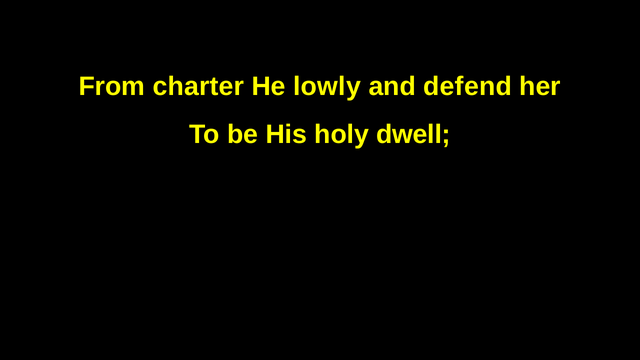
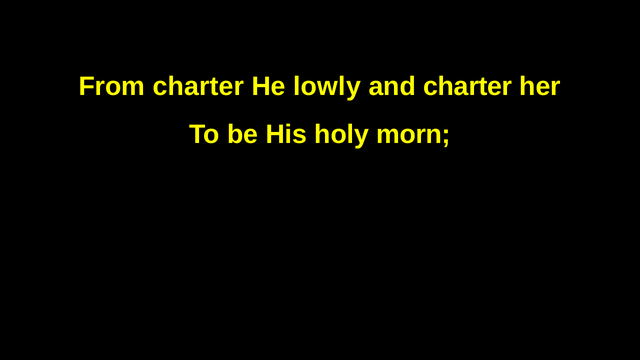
and defend: defend -> charter (468, 87)
dwell: dwell -> morn (414, 135)
